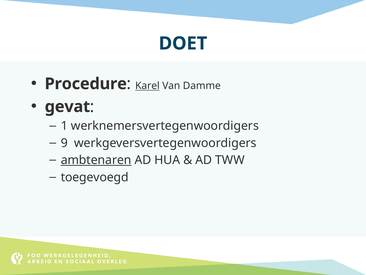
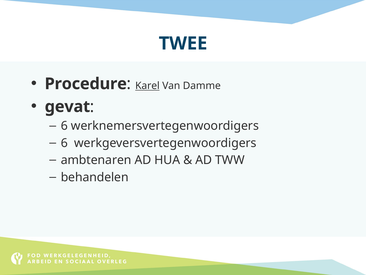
DOET: DOET -> TWEE (183, 43)
1: 1 -> 6 (64, 126)
9: 9 -> 6 (64, 143)
ambtenaren underline: present -> none (96, 160)
toegevoegd: toegevoegd -> behandelen (95, 177)
